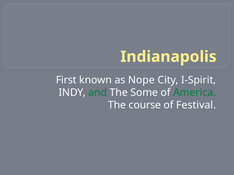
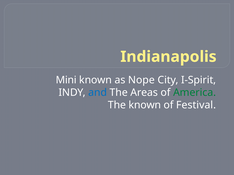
First: First -> Mini (66, 80)
and colour: green -> blue (98, 93)
Some: Some -> Areas (144, 93)
The course: course -> known (145, 105)
